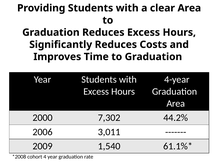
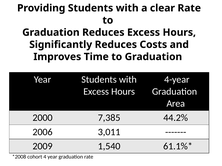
clear Area: Area -> Rate (189, 8)
7,302: 7,302 -> 7,385 (109, 118)
